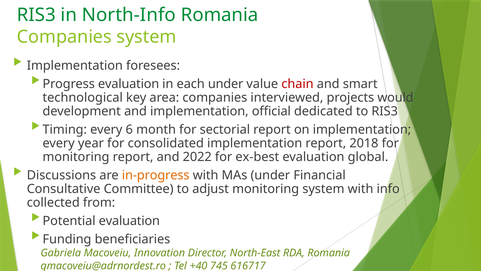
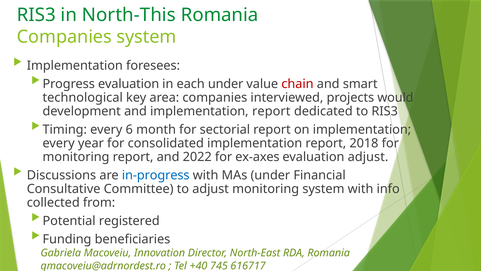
North-Info: North-Info -> North-This (129, 15)
and implementation official: official -> report (271, 111)
ex-best: ex-best -> ex-axes (257, 157)
evaluation global: global -> adjust (368, 157)
in-progress colour: orange -> blue (156, 175)
Potential evaluation: evaluation -> registered (129, 221)
